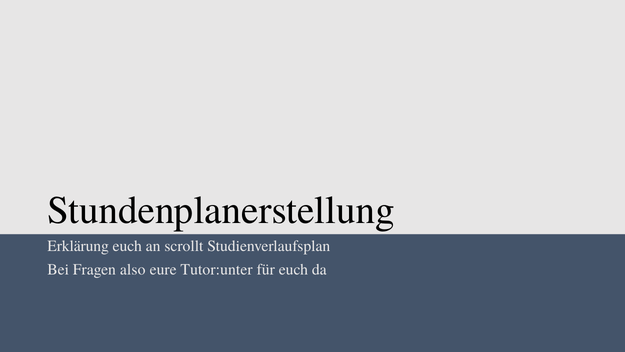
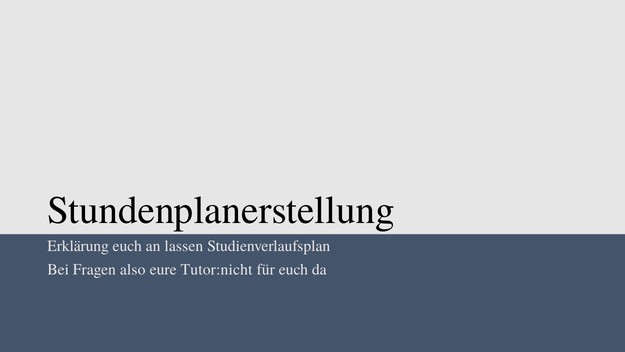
scrollt: scrollt -> lassen (184, 246)
Tutor:unter: Tutor:unter -> Tutor:nicht (217, 269)
